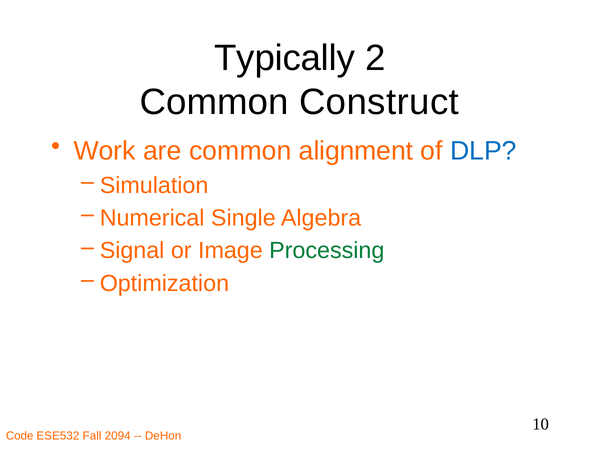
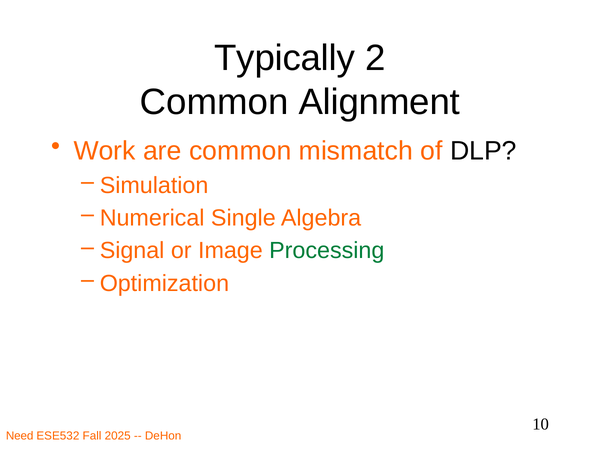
Construct: Construct -> Alignment (379, 102)
alignment: alignment -> mismatch (356, 151)
DLP colour: blue -> black (483, 151)
Code: Code -> Need (20, 436)
2094: 2094 -> 2025 (118, 436)
